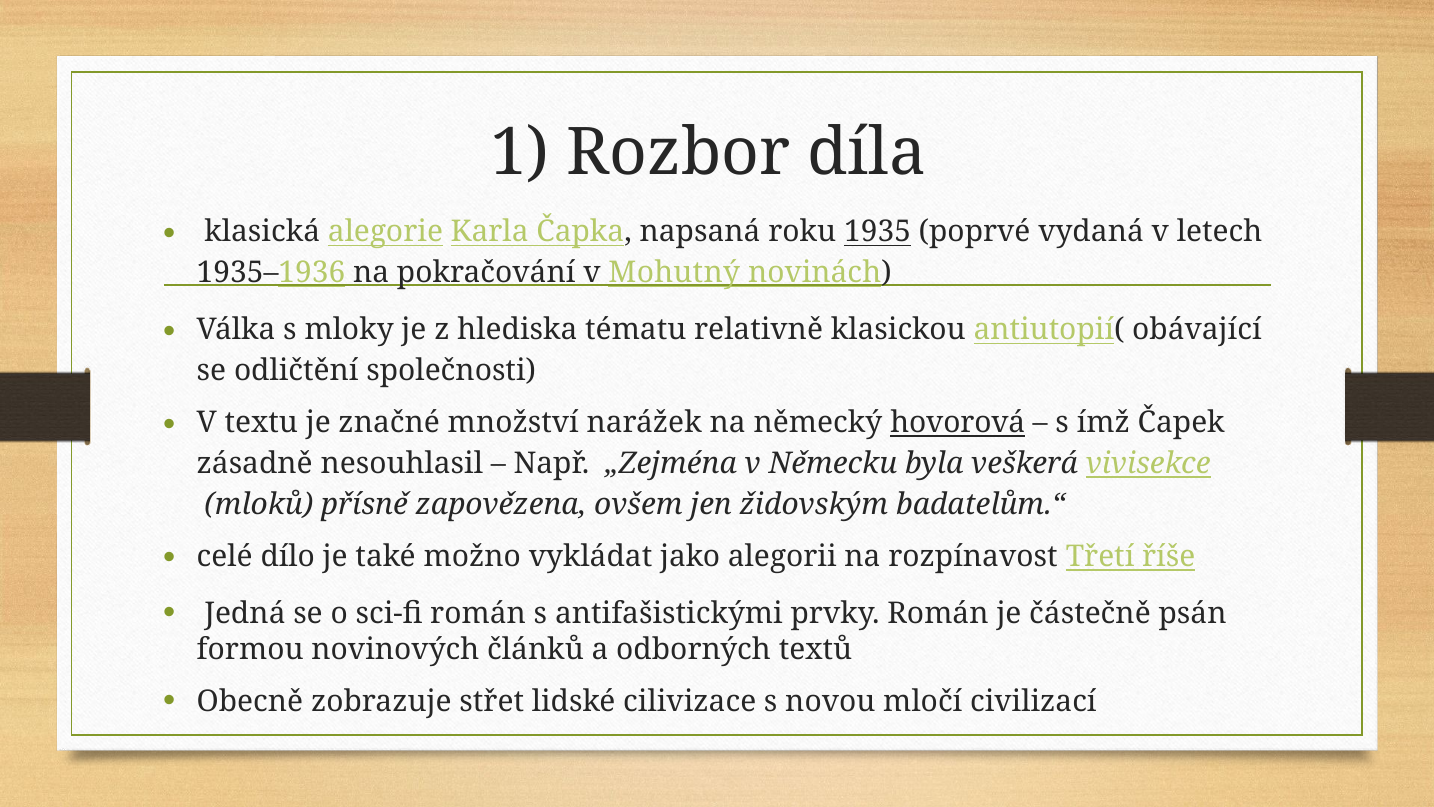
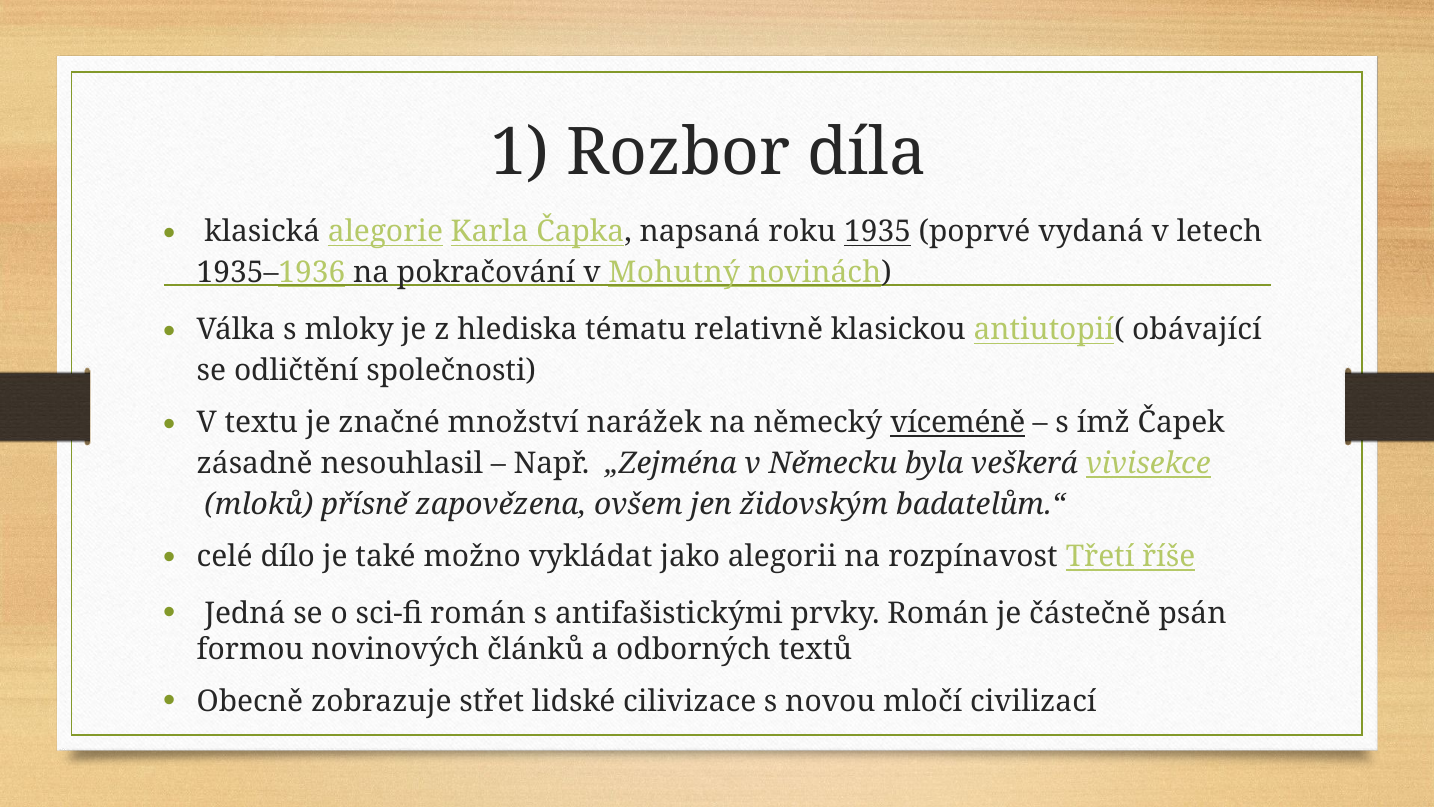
hovorová: hovorová -> víceméně (958, 422)
